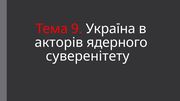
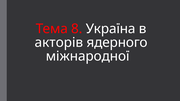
9: 9 -> 8 (77, 29)
суверенітету: суверенітету -> міжнародної (88, 56)
